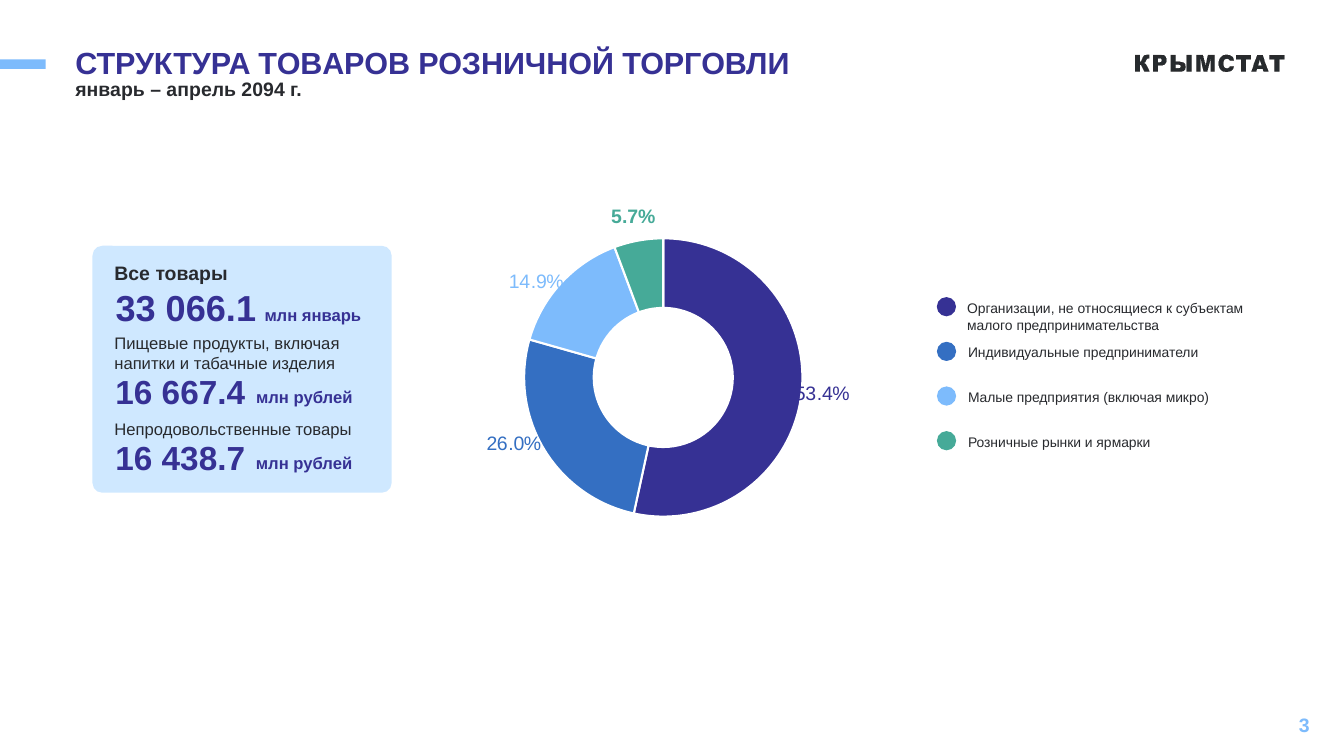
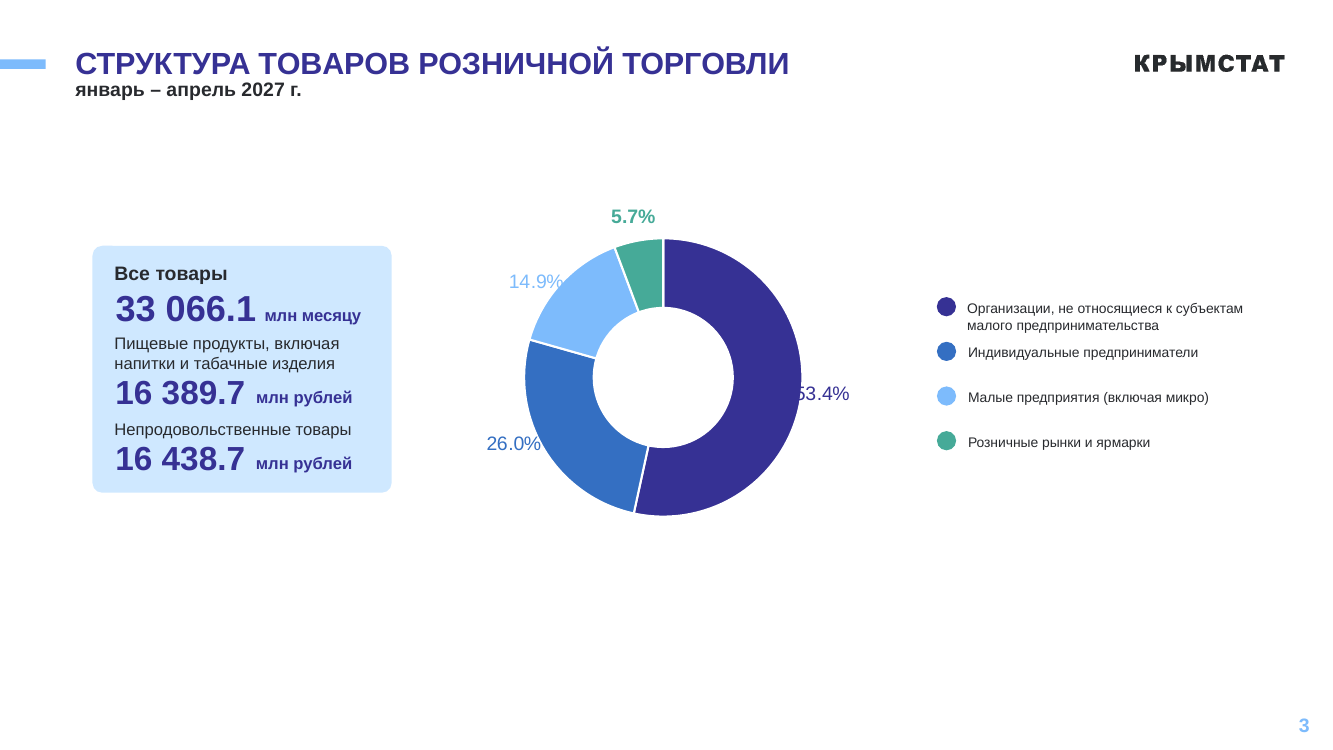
2094: 2094 -> 2027 (263, 90)
млн январь: январь -> месяцу (332, 316)
667.4: 667.4 -> 389.7 (203, 394)
